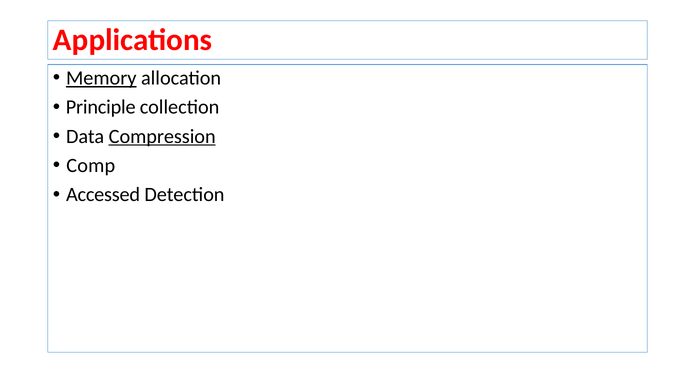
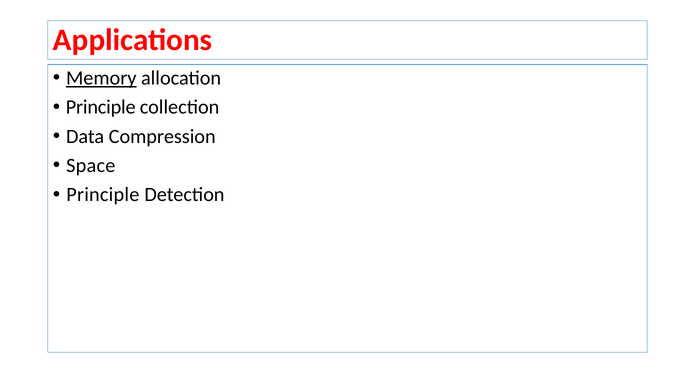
Compression underline: present -> none (162, 136)
Comp: Comp -> Space (91, 165)
Accessed: Accessed -> Principle (103, 195)
